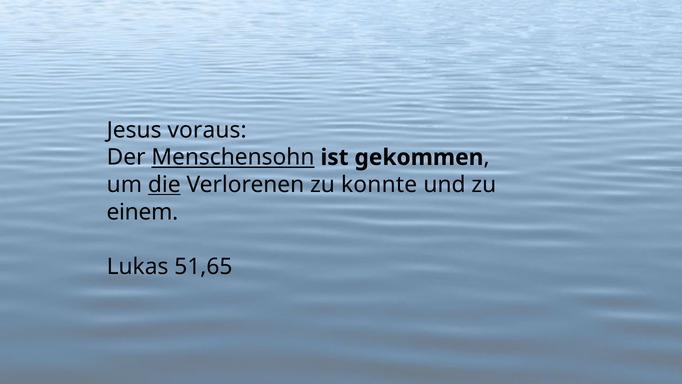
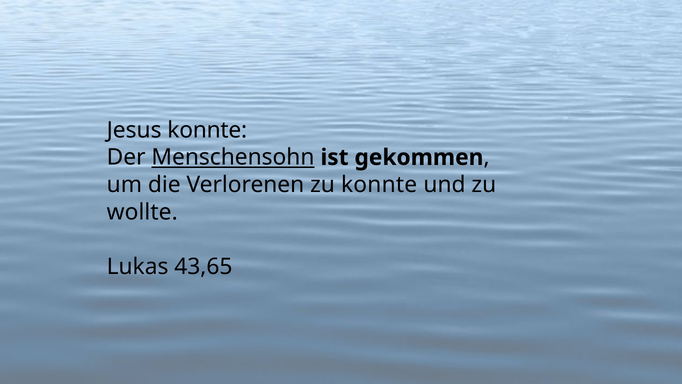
Jesus voraus: voraus -> konnte (207, 130)
die underline: present -> none (164, 185)
einem: einem -> wollte (142, 212)
51,65: 51,65 -> 43,65 (203, 266)
